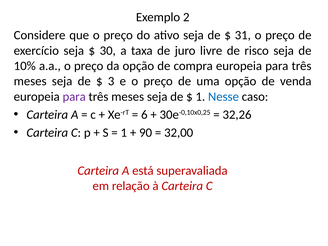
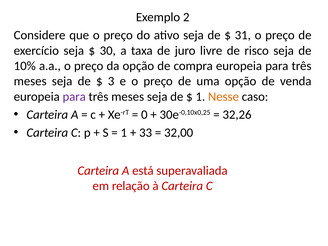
Nesse colour: blue -> orange (223, 97)
6: 6 -> 0 (144, 115)
90: 90 -> 33 (146, 133)
